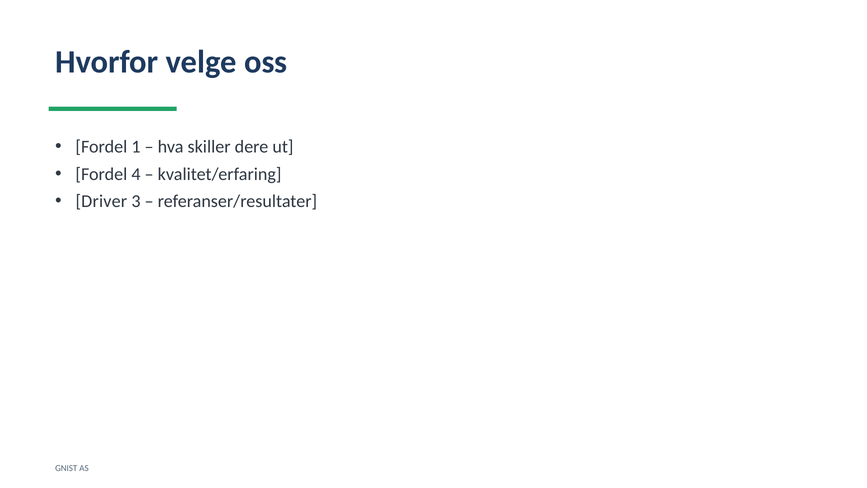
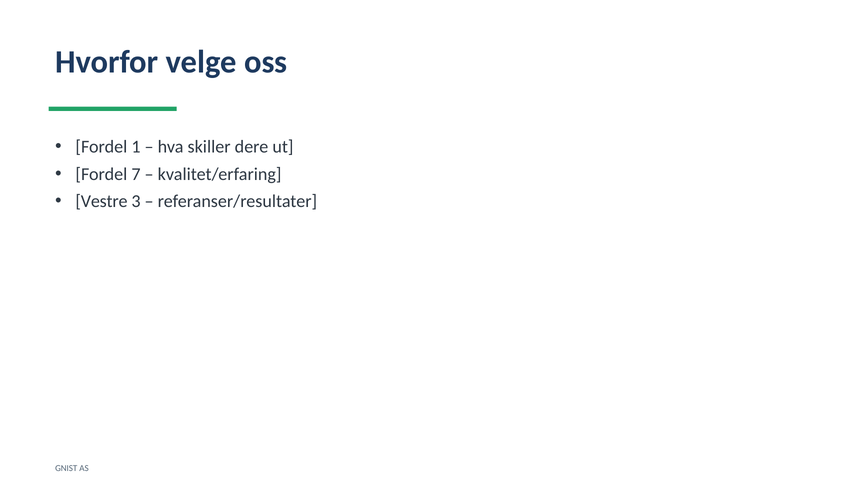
4: 4 -> 7 (136, 174)
Driver: Driver -> Vestre (101, 201)
